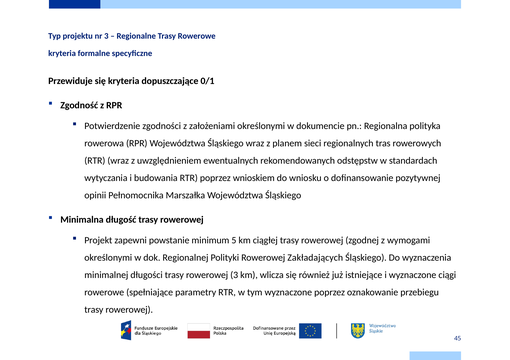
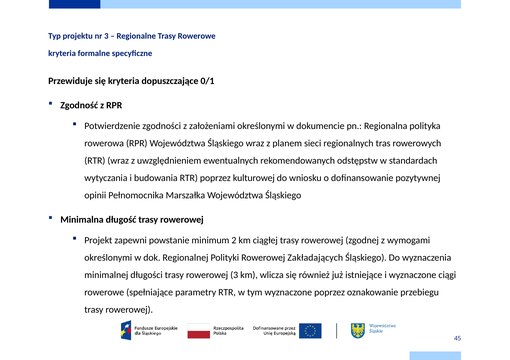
wnioskiem: wnioskiem -> kulturowej (254, 178)
5: 5 -> 2 (234, 241)
